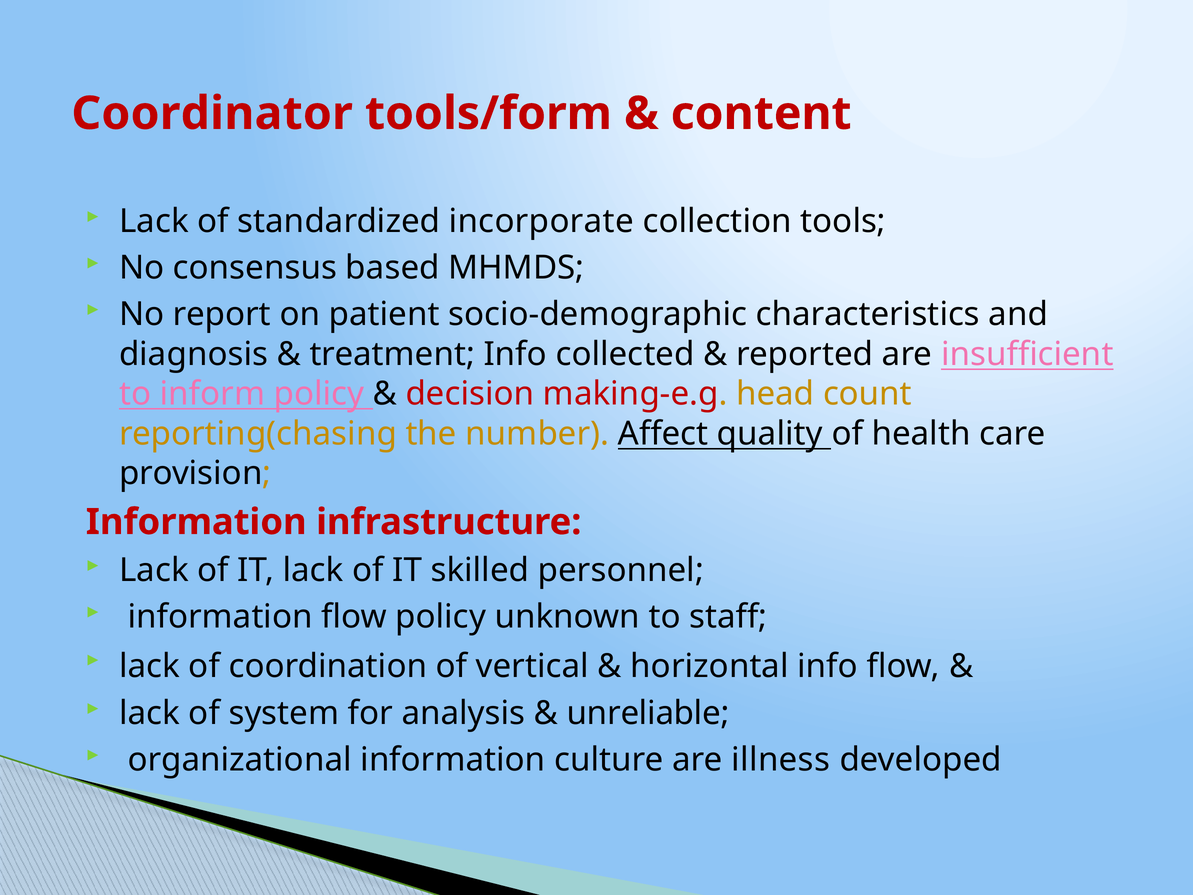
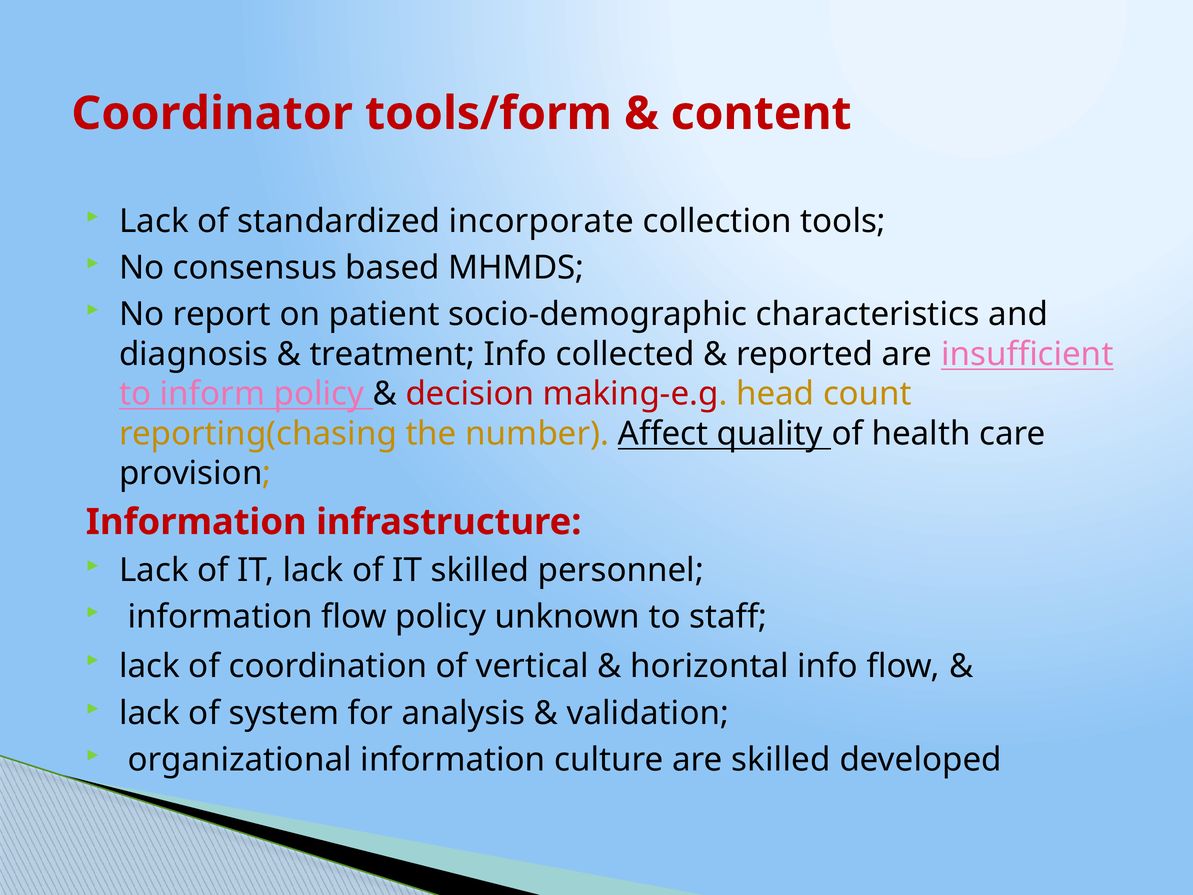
unreliable: unreliable -> validation (648, 713)
are illness: illness -> skilled (781, 760)
